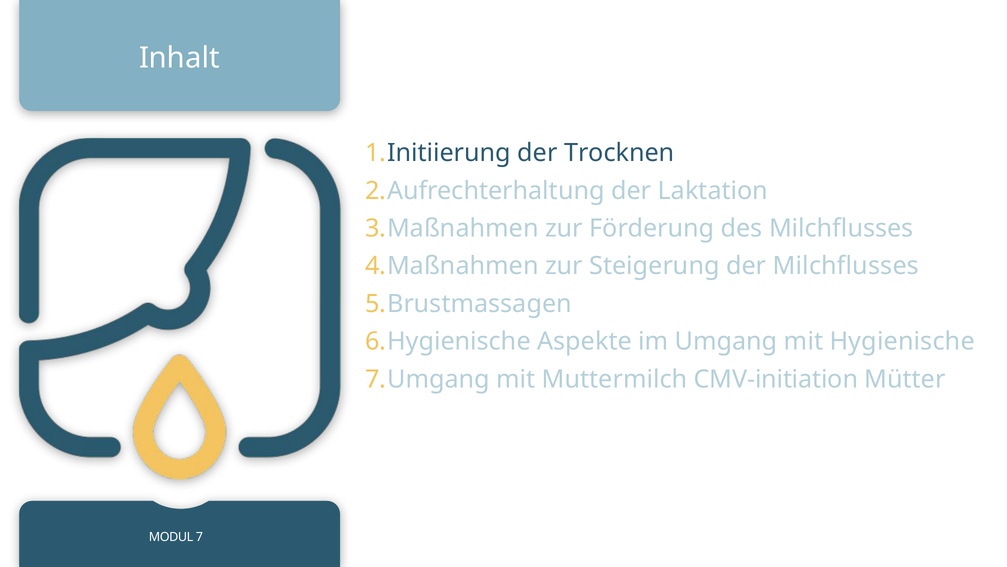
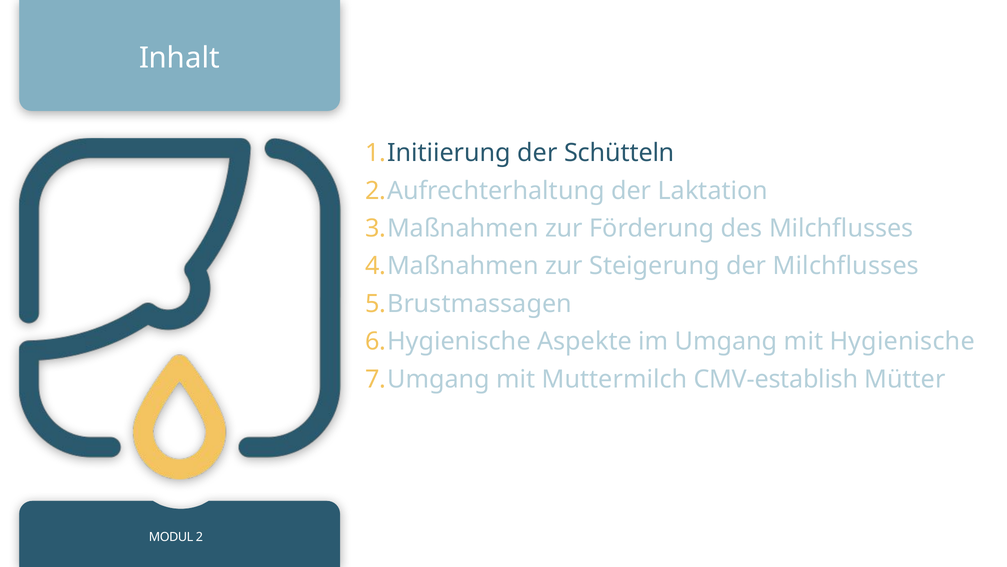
Trocknen: Trocknen -> Schütteln (619, 153)
CMV-initiation: CMV-initiation -> CMV-establish (776, 379)
7: 7 -> 2 (199, 537)
